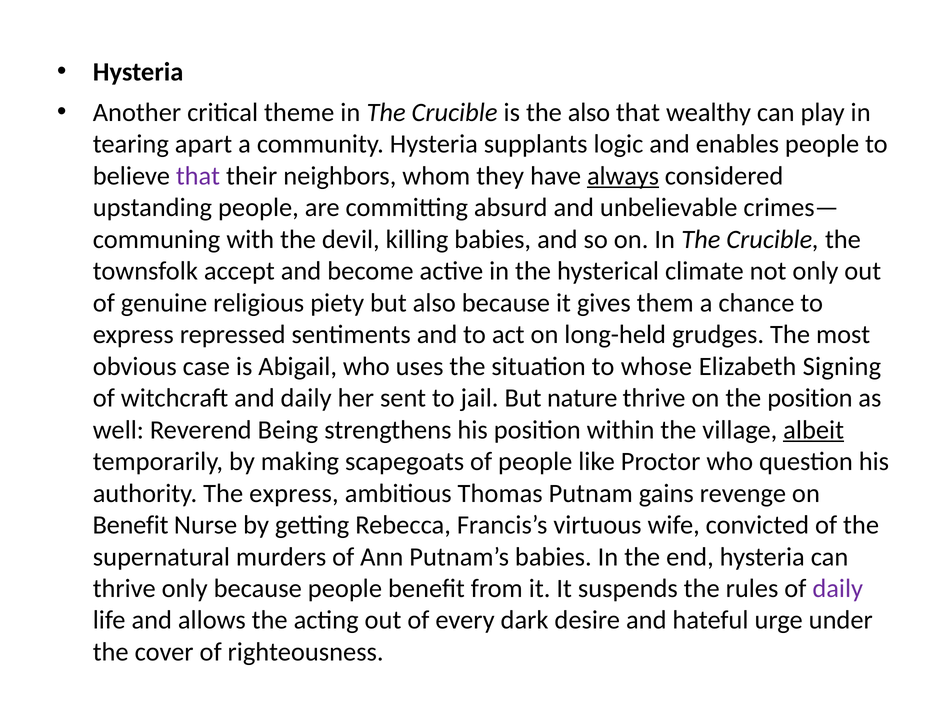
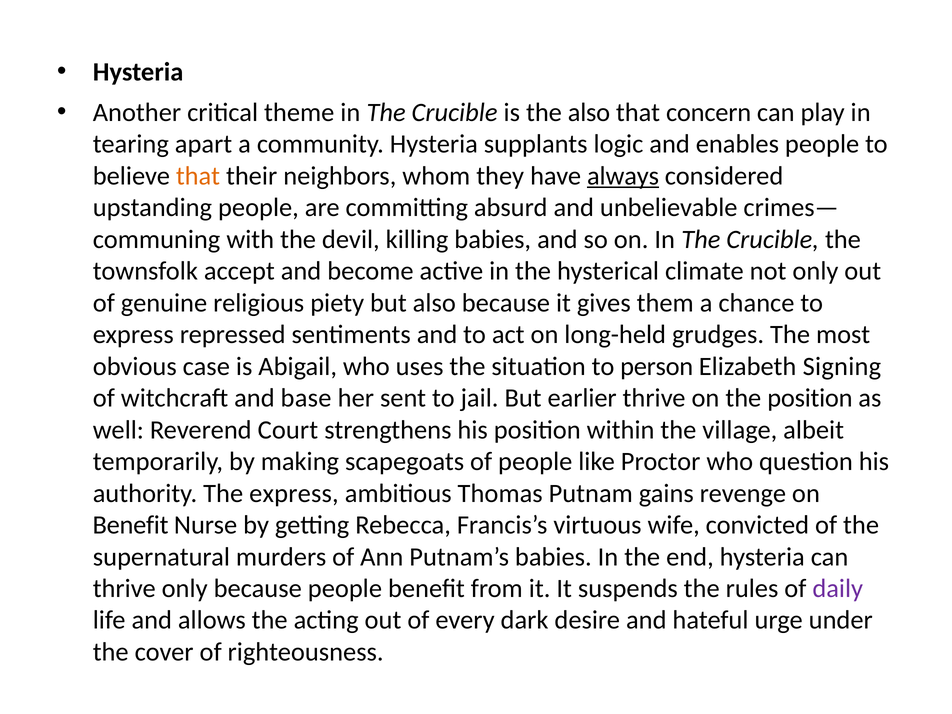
wealthy: wealthy -> concern (709, 112)
that colour: purple -> orange (198, 176)
whose: whose -> person (657, 366)
and daily: daily -> base (306, 398)
nature: nature -> earlier (582, 398)
Being: Being -> Court (288, 430)
albeit underline: present -> none (814, 430)
